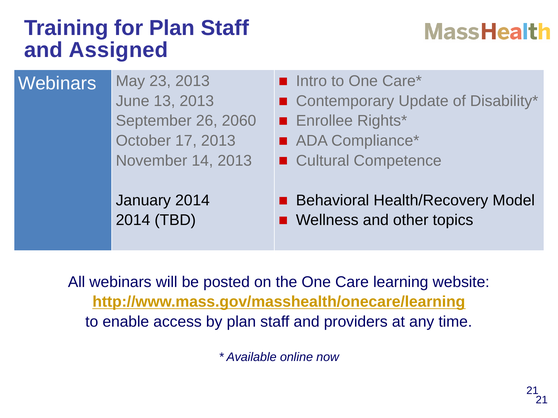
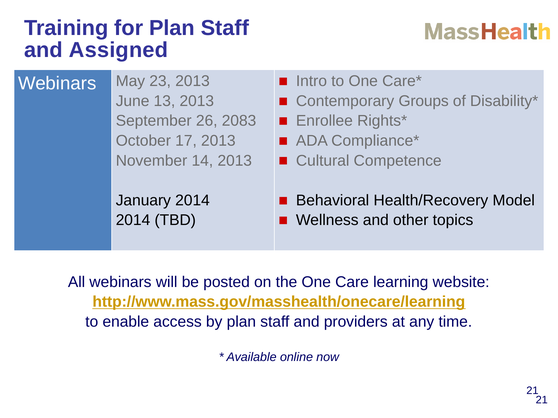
Update: Update -> Groups (424, 101)
2060: 2060 -> 2083 (239, 121)
